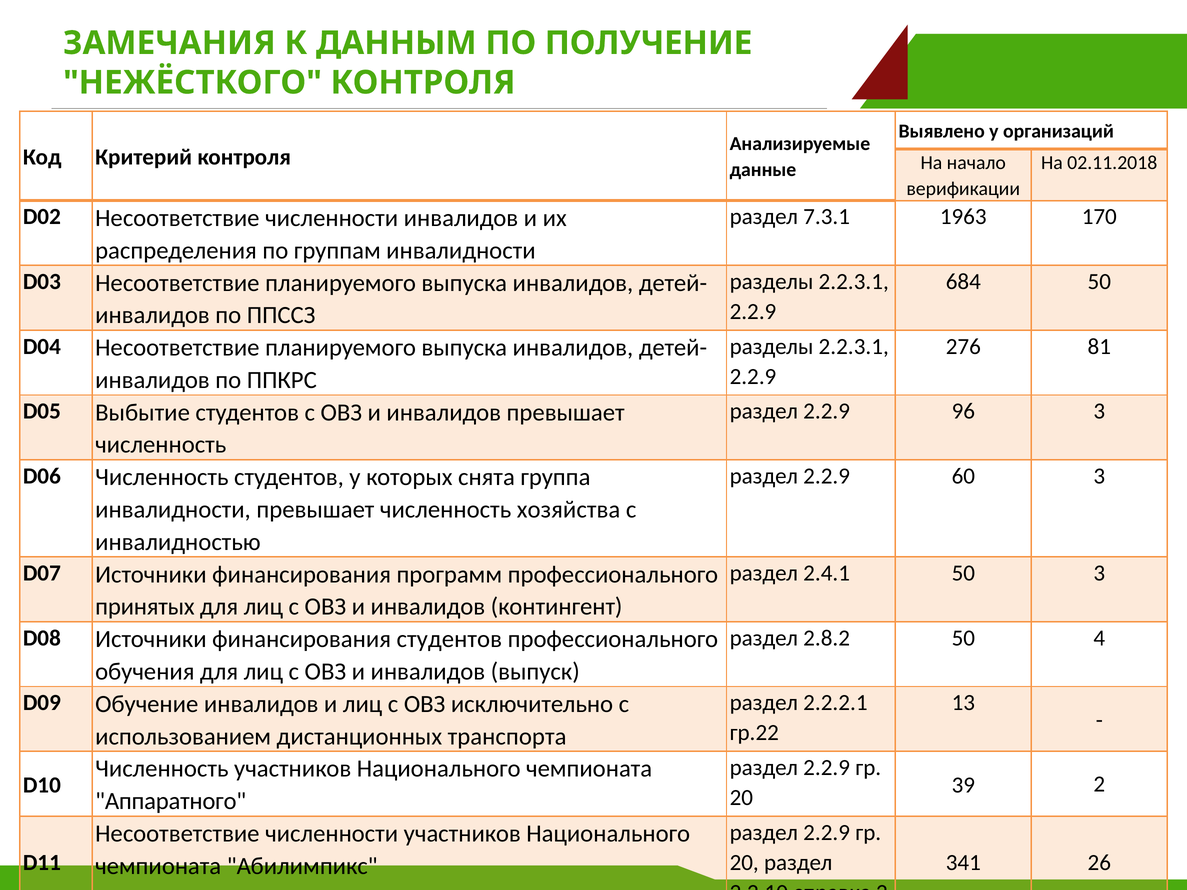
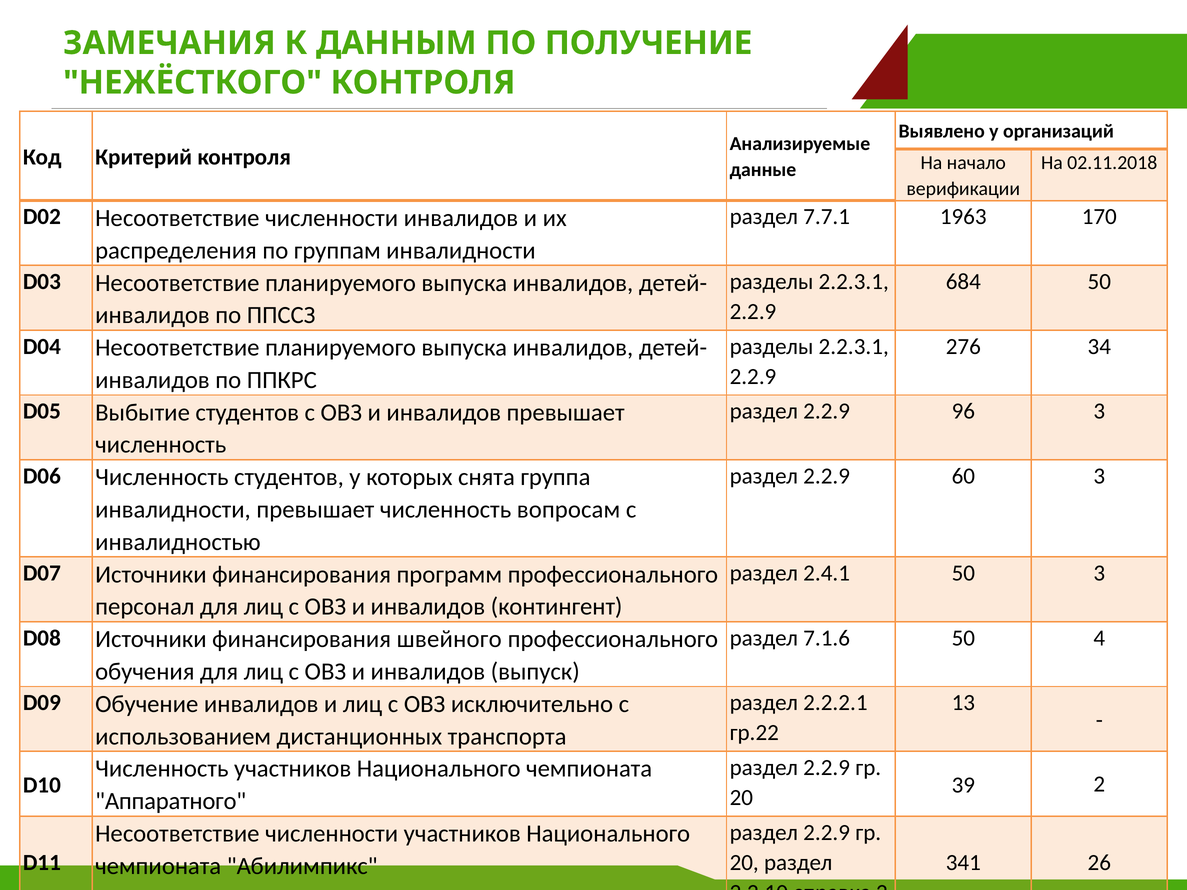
7.3.1: 7.3.1 -> 7.7.1 (827, 217)
81: 81 -> 34 (1099, 347)
хозяйства: хозяйства -> вопросам (569, 510)
принятых: принятых -> персонал (145, 607)
финансирования студентов: студентов -> швейного (449, 639)
2.8.2: 2.8.2 -> 7.1.6 (827, 638)
